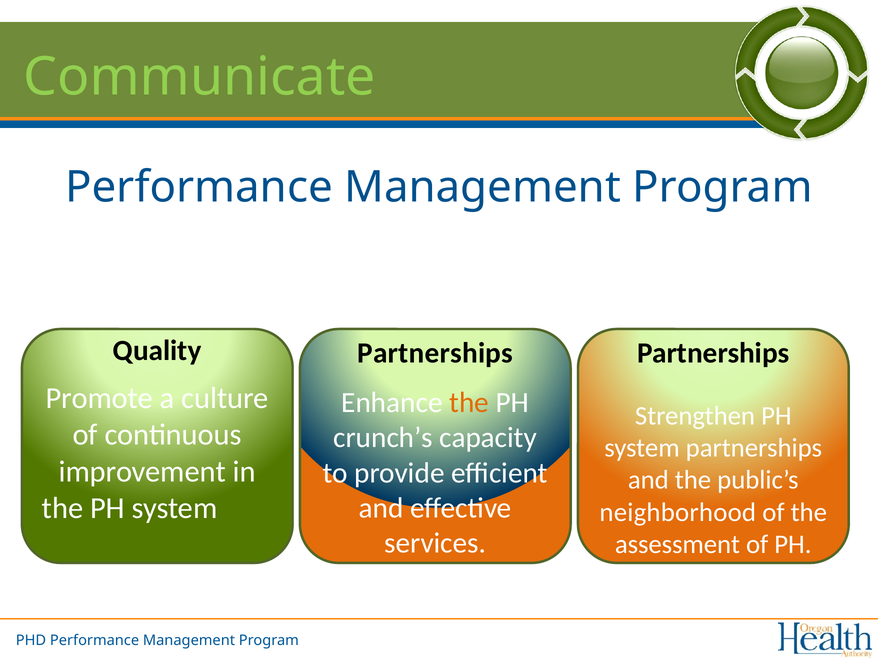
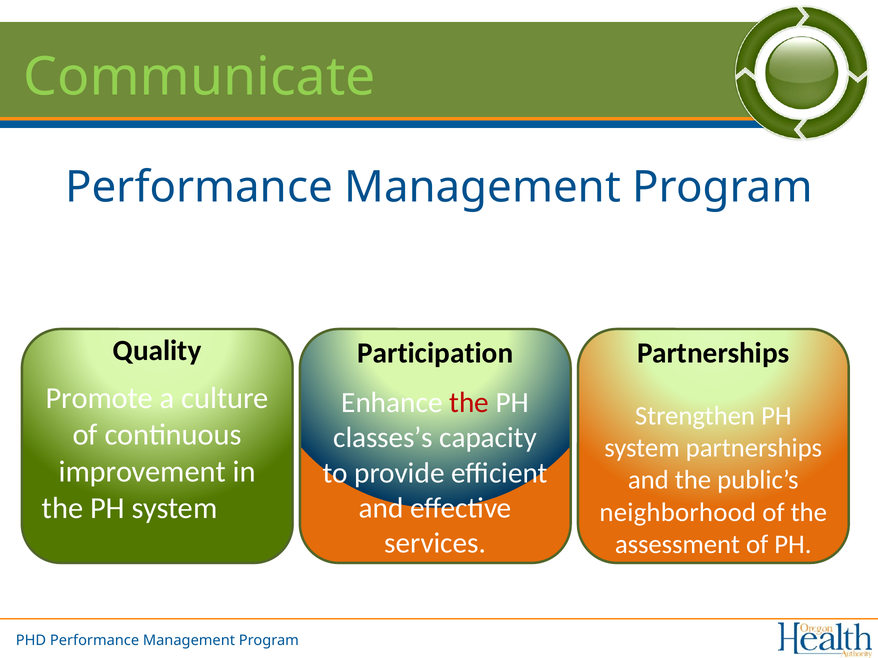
Partnerships: Partnerships -> Participation (435, 353)
the colour: orange -> red (469, 403)
crunch’s: crunch’s -> classes’s (383, 438)
